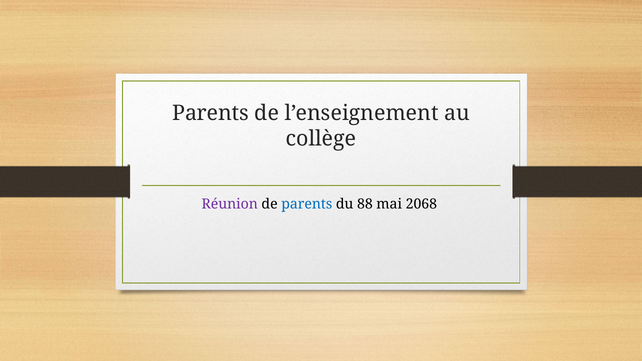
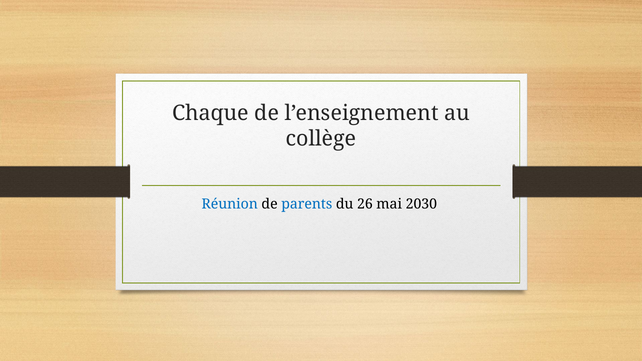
Parents: Parents -> Chaque (211, 113)
Réunion colour: purple -> blue (230, 204)
88: 88 -> 26 (365, 204)
2068: 2068 -> 2030 (421, 204)
